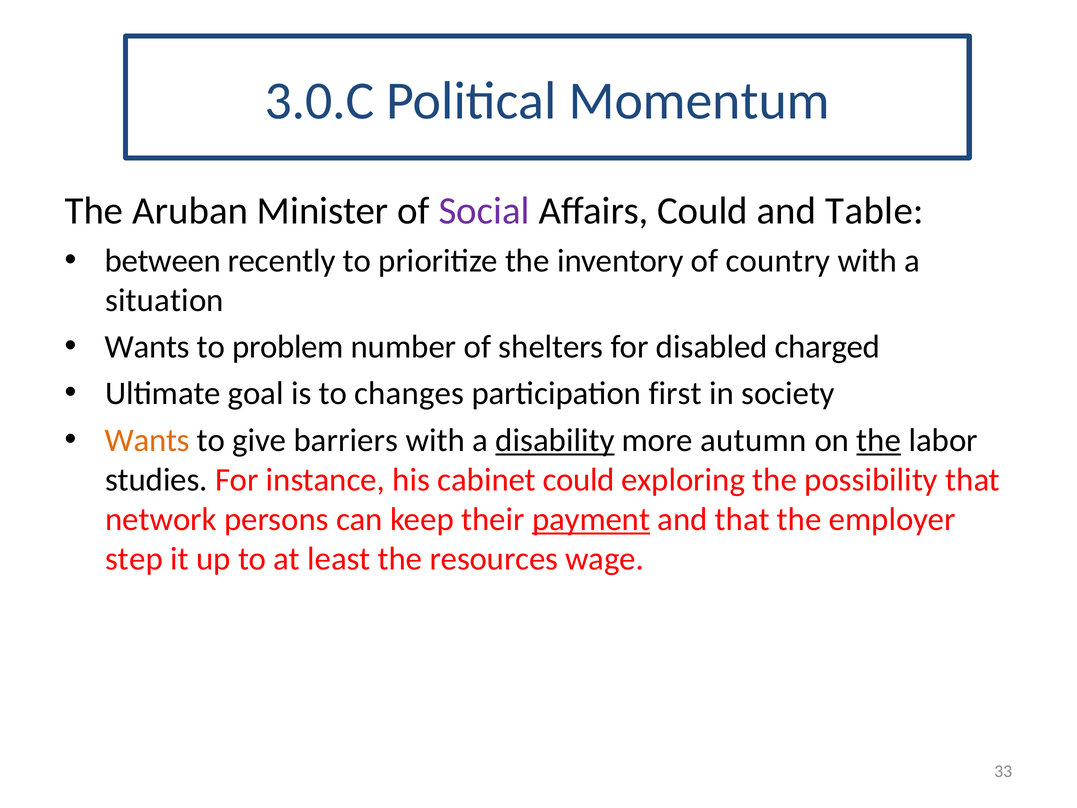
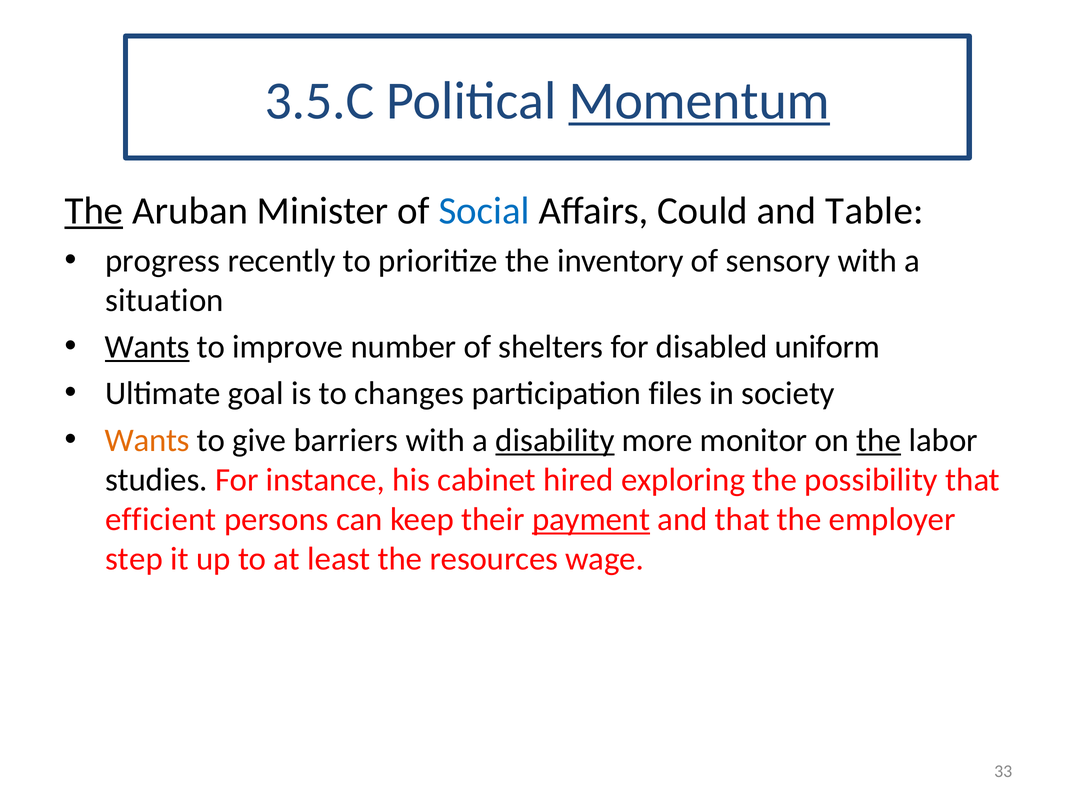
3.0.C: 3.0.C -> 3.5.C (320, 101)
Momentum underline: none -> present (699, 101)
The underline: none -> present (94, 211)
Social colour: purple -> blue (484, 211)
between: between -> progress (163, 261)
country: country -> sensory (778, 261)
Wants underline: none -> present (147, 347)
problem: problem -> improve (288, 347)
charged: charged -> uniform (827, 347)
first: first -> files (675, 393)
autumn: autumn -> monitor (754, 440)
cabinet could: could -> hired (578, 480)
network: network -> efficient (161, 519)
